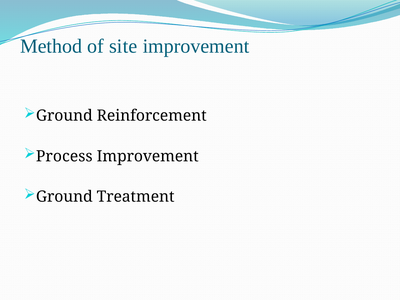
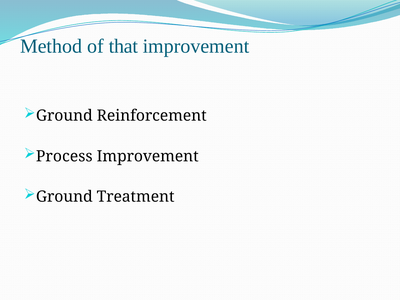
site: site -> that (123, 46)
